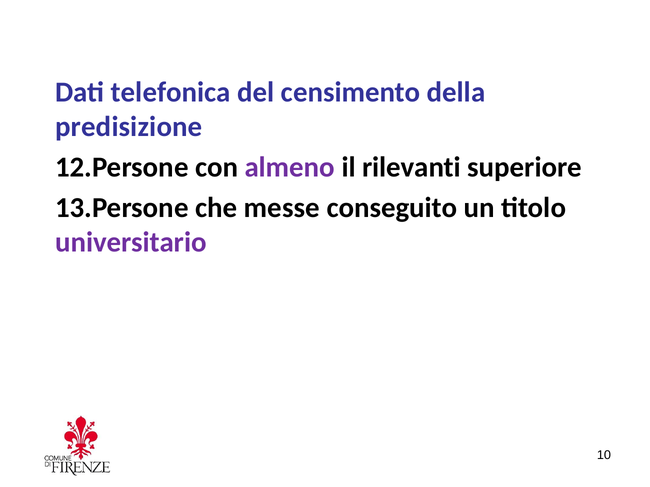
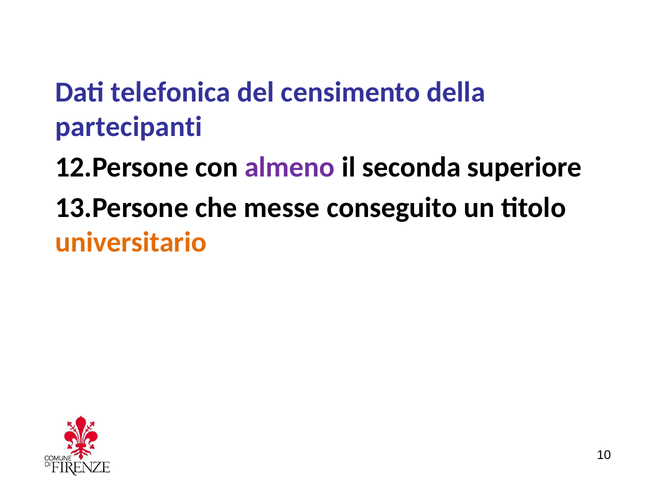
predisizione: predisizione -> partecipanti (129, 127)
rilevanti: rilevanti -> seconda (412, 167)
universitario colour: purple -> orange (131, 243)
